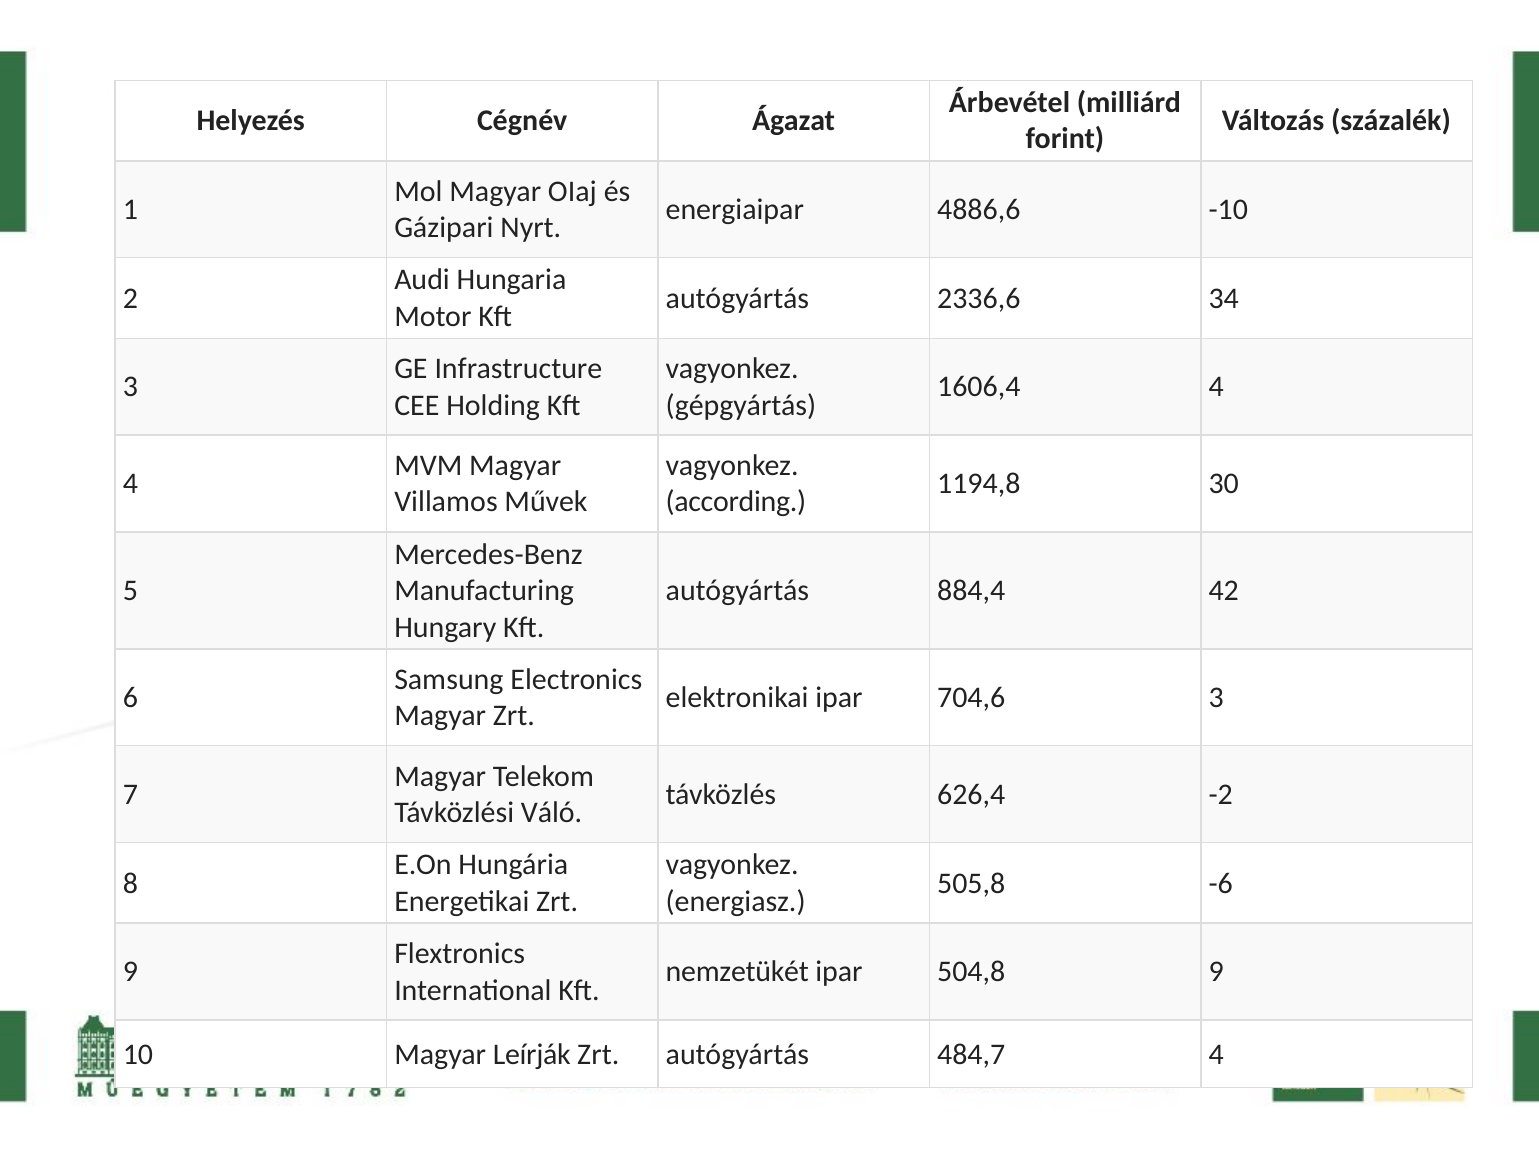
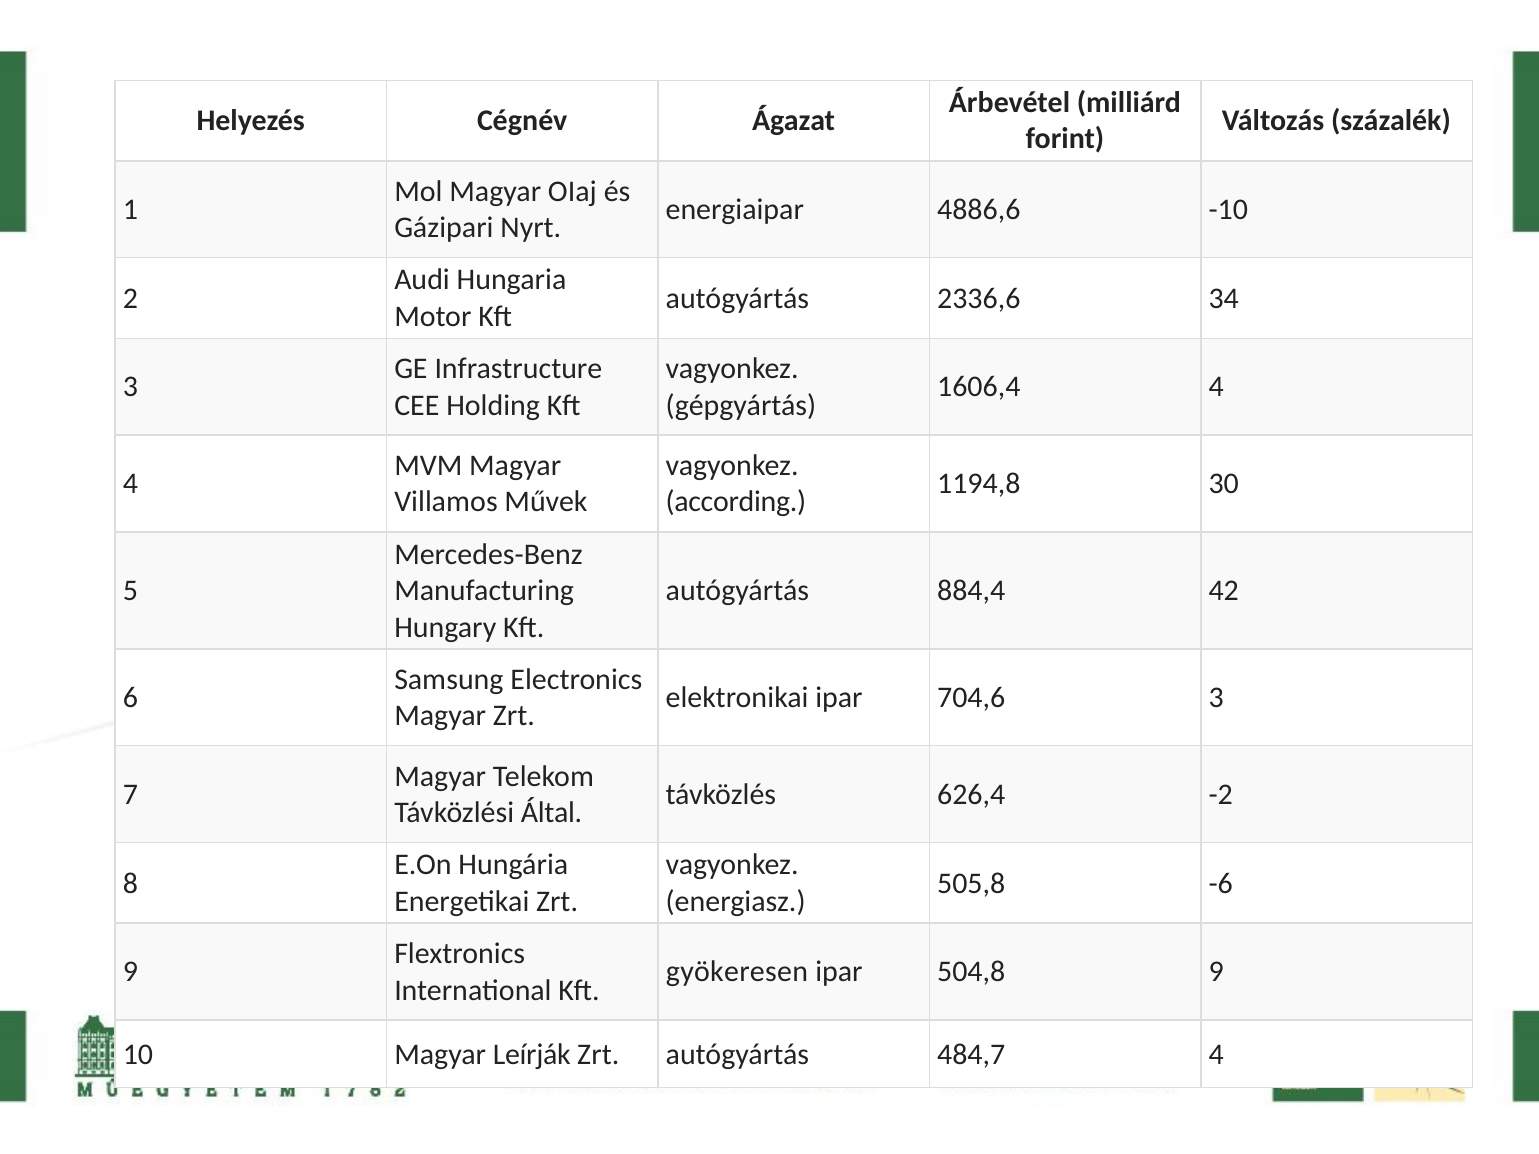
Váló: Váló -> Által (552, 813)
nemzetükét: nemzetükét -> gyökeresen (737, 972)
